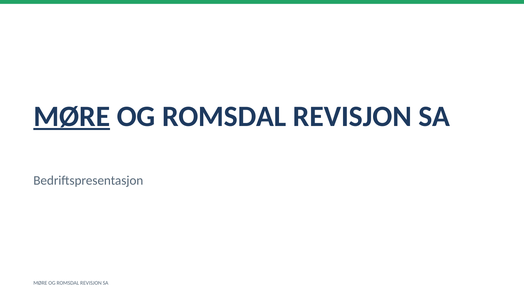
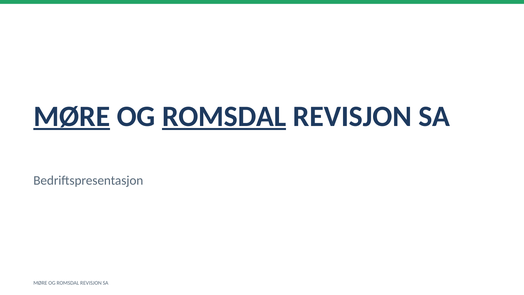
ROMSDAL underline: none -> present (224, 116)
